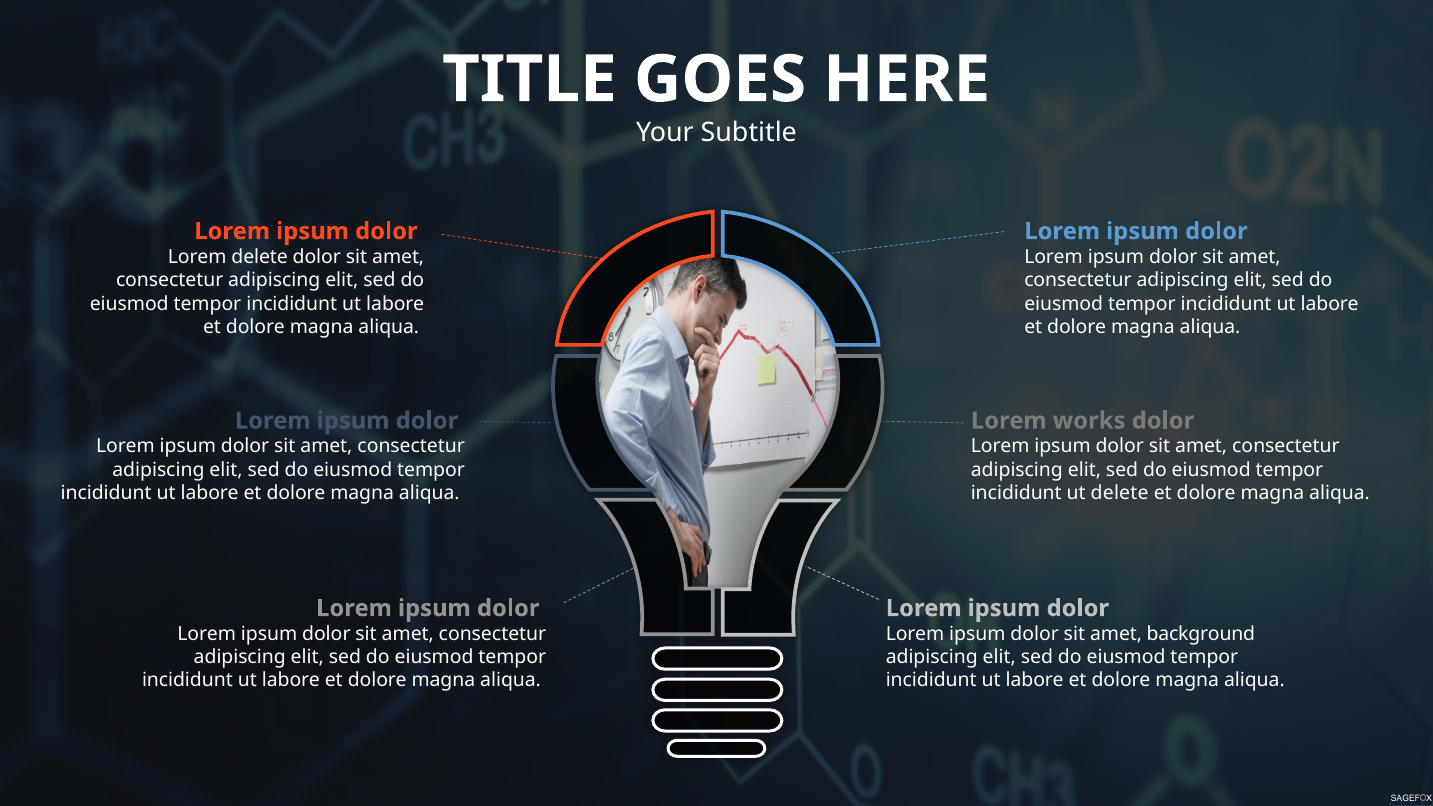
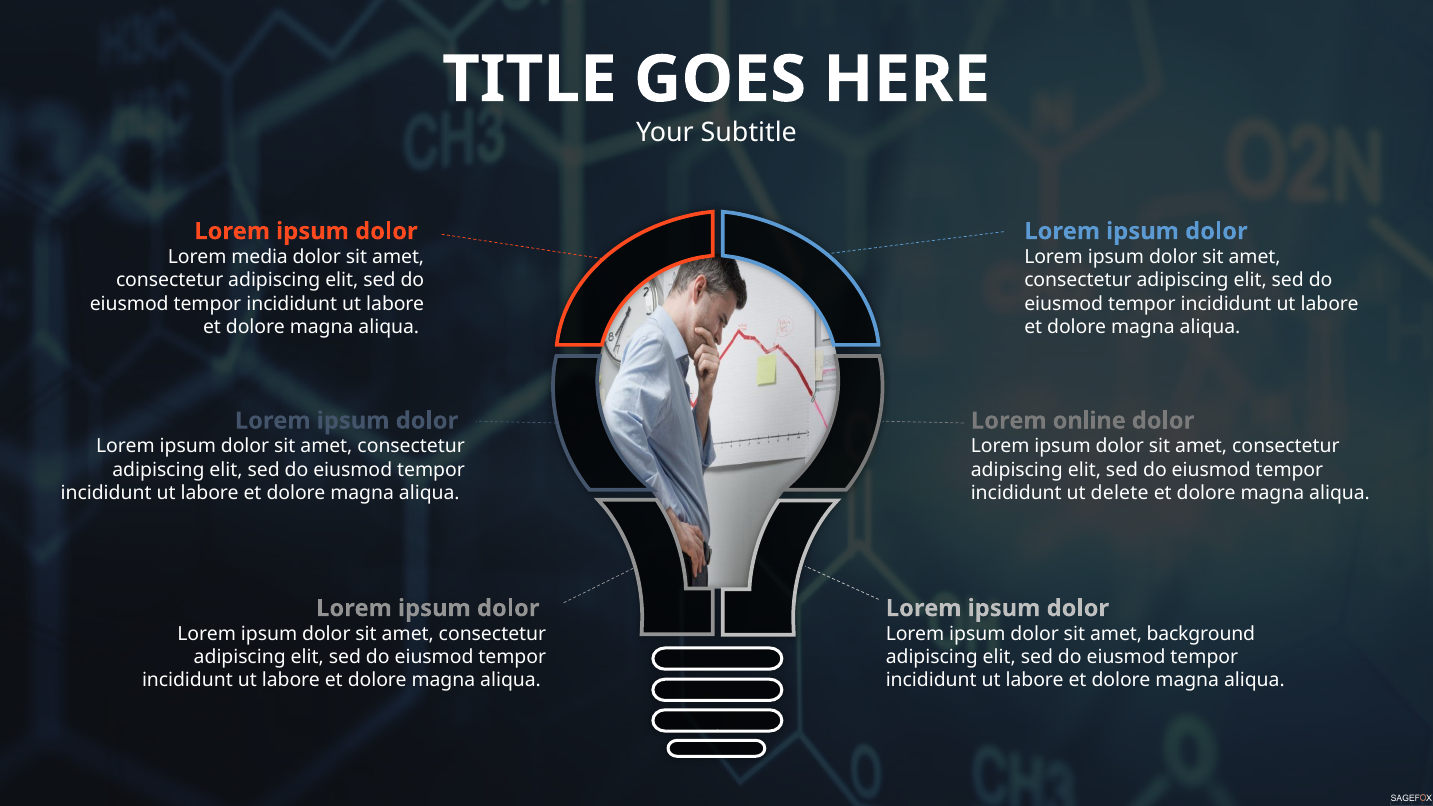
Lorem delete: delete -> media (260, 257)
works: works -> online (1089, 421)
